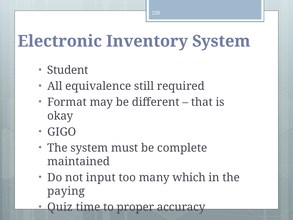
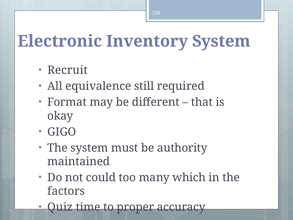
Student: Student -> Recruit (68, 70)
complete: complete -> authority (182, 148)
input: input -> could (101, 177)
paying: paying -> factors (66, 191)
